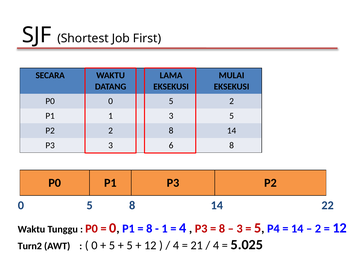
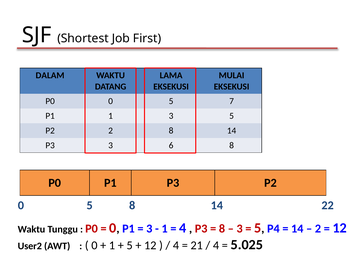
SECARA: SECARA -> DALAM (50, 76)
5 2: 2 -> 7 (232, 101)
8: 8 -> 3 (149, 229)
Turn2: Turn2 -> User2 (30, 246)
5: 5 -> 1 (112, 246)
